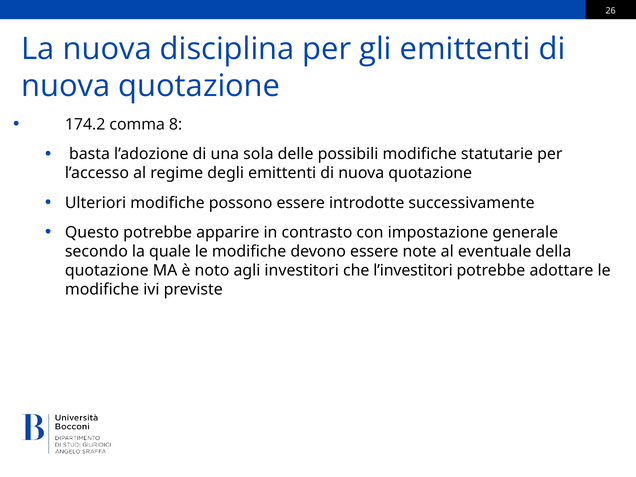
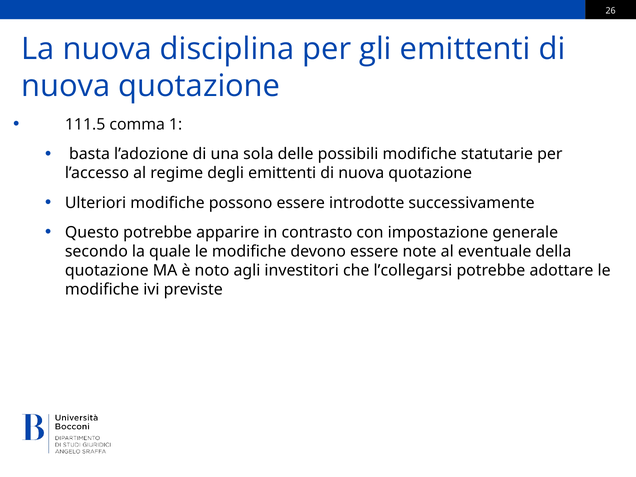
174.2: 174.2 -> 111.5 (85, 124)
8: 8 -> 1 (176, 124)
l’investitori: l’investitori -> l’collegarsi (413, 271)
